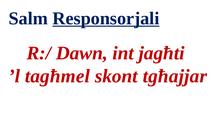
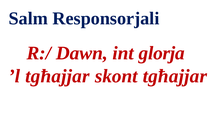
Responsorjali underline: present -> none (106, 18)
jagħti: jagħti -> glorja (162, 53)
’l tagħmel: tagħmel -> tgħajjar (57, 76)
